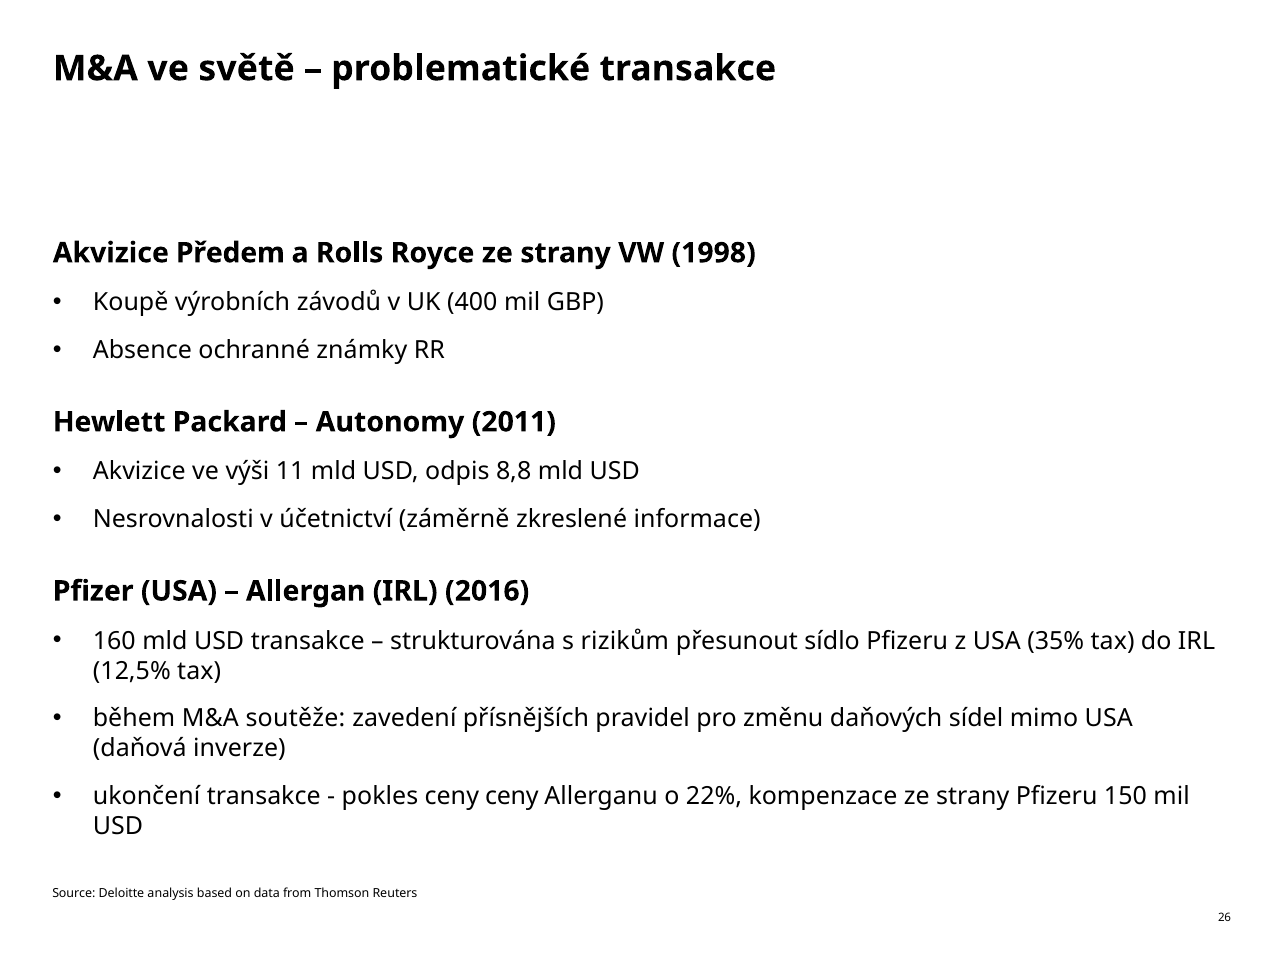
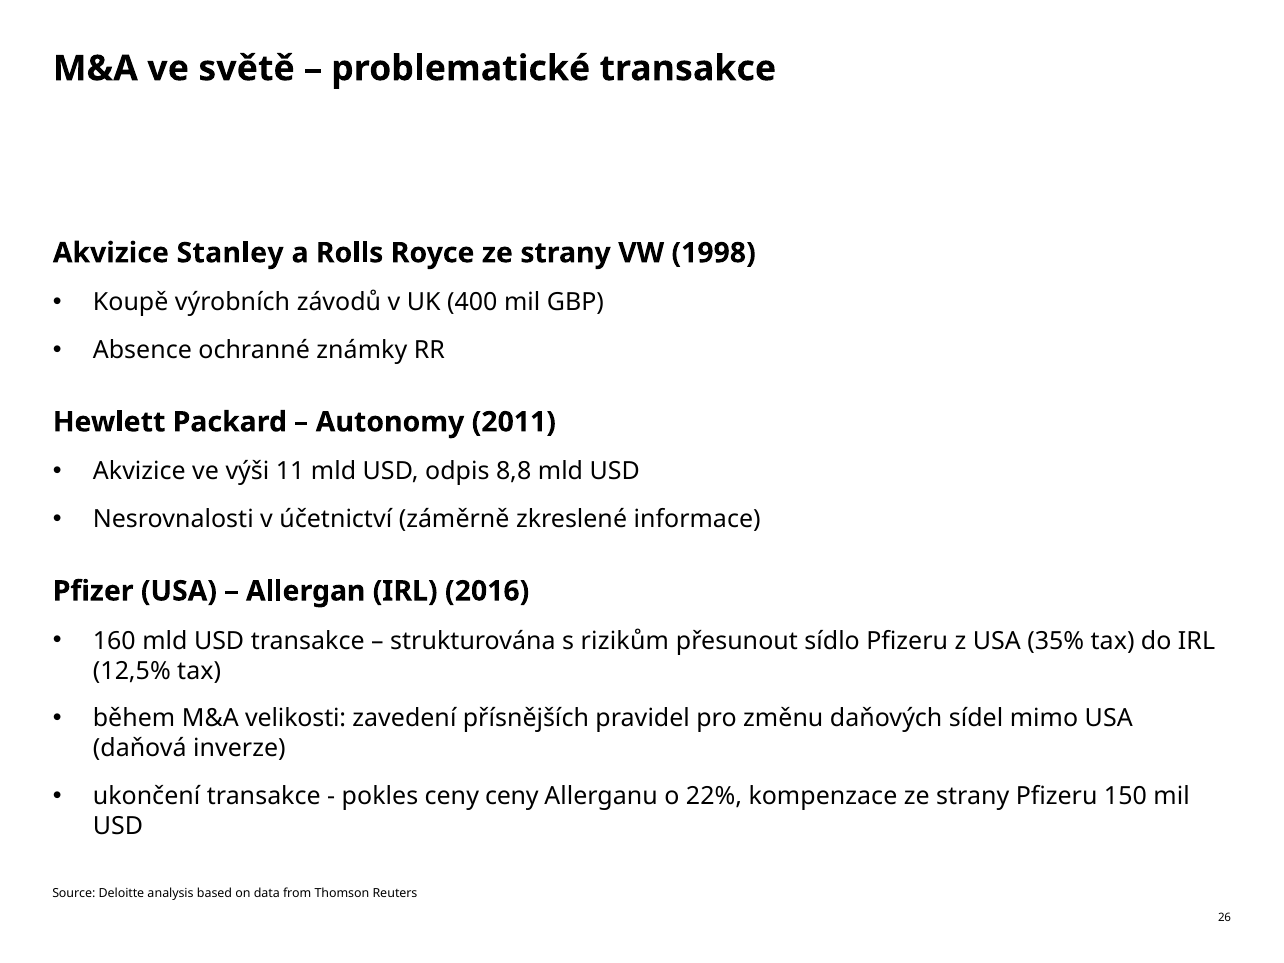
Předem: Předem -> Stanley (230, 253)
soutěže: soutěže -> velikosti (296, 719)
